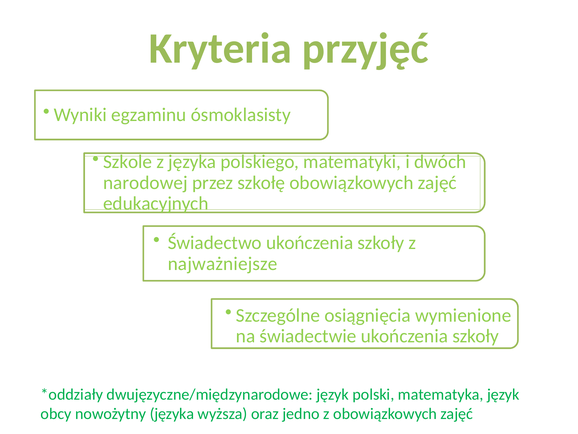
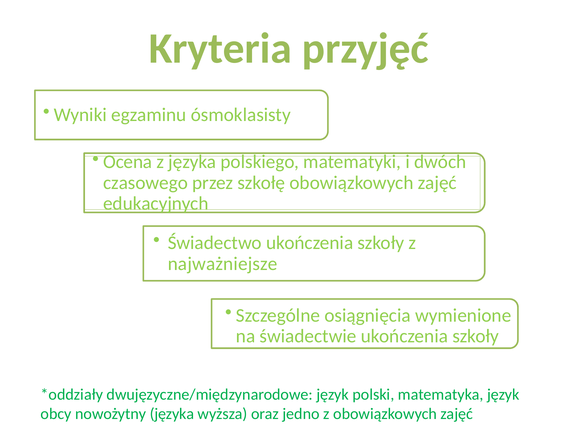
Szkole: Szkole -> Ocena (128, 162)
narodowej: narodowej -> czasowego (146, 182)
